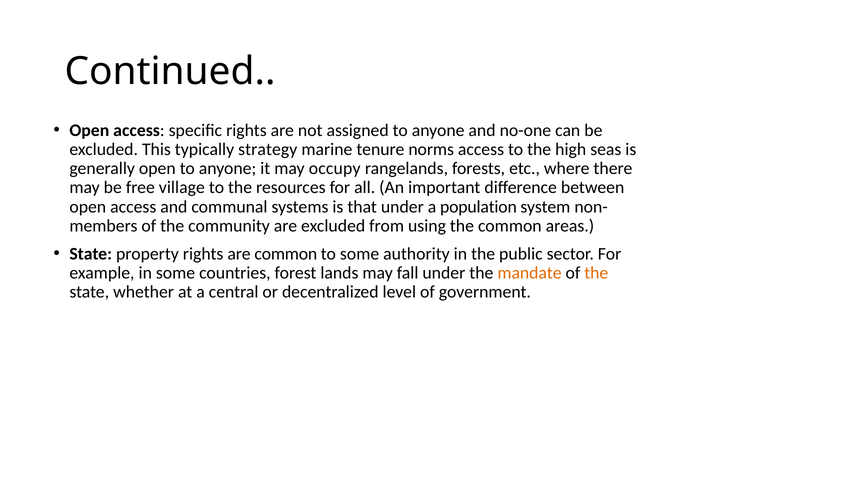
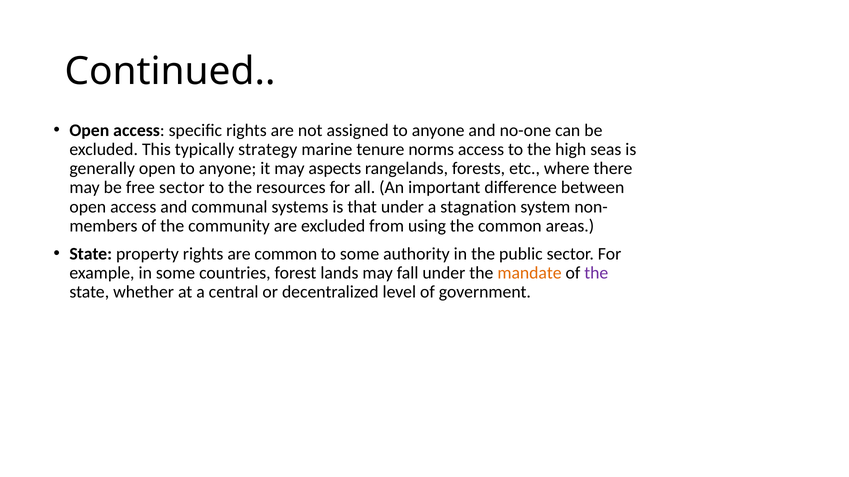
occupy: occupy -> aspects (335, 169)
free village: village -> sector (182, 188)
population: population -> stagnation (478, 207)
the colour: orange -> purple (596, 273)
